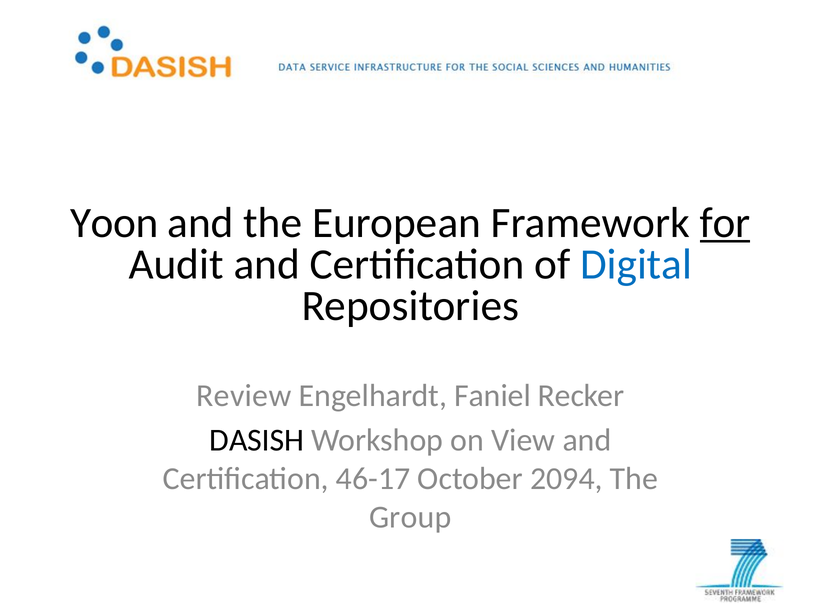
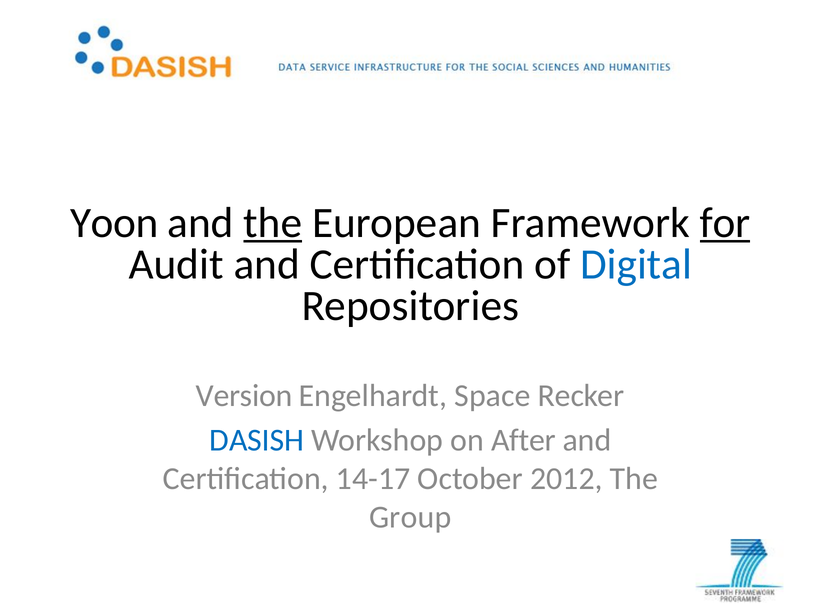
the underline: none -> present (273, 223)
Review: Review -> Version (244, 396)
Faniel: Faniel -> Space (492, 396)
DASISH colour: black -> blue (257, 440)
View: View -> After (523, 440)
46-17: 46-17 -> 14-17 (373, 479)
2094: 2094 -> 2012 (566, 479)
